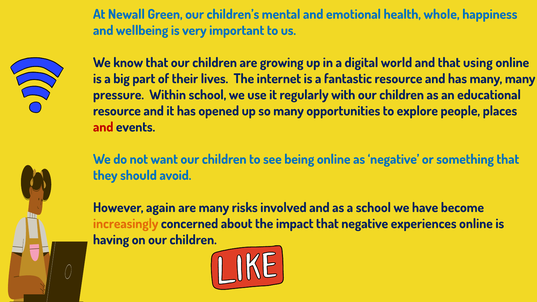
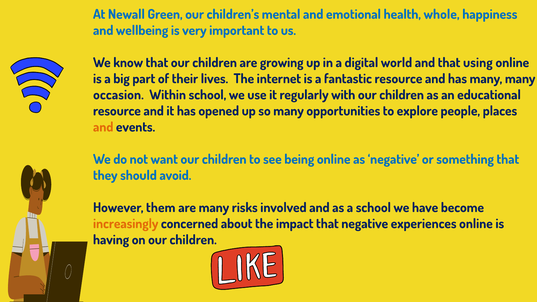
pressure: pressure -> occasion (118, 95)
and colour: red -> orange (103, 127)
again: again -> them (161, 208)
